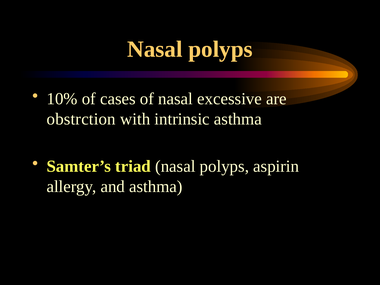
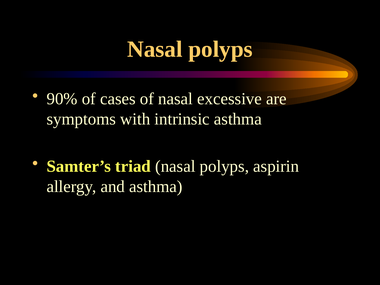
10%: 10% -> 90% (62, 99)
obstrction: obstrction -> symptoms (81, 119)
